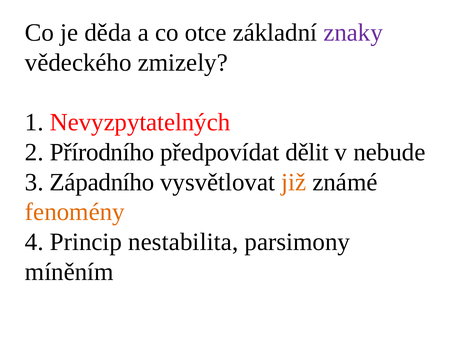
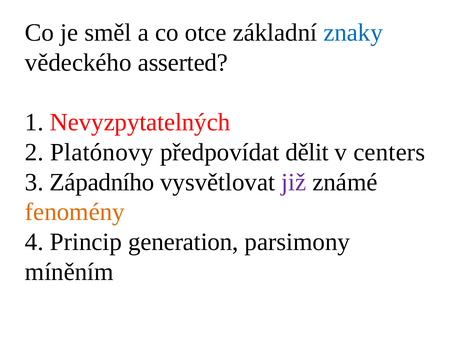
děda: děda -> směl (108, 33)
znaky colour: purple -> blue (353, 33)
zmizely: zmizely -> asserted (183, 63)
Přírodního: Přírodního -> Platónovy (102, 152)
nebude: nebude -> centers (389, 152)
již colour: orange -> purple (294, 182)
nestabilita: nestabilita -> generation (183, 242)
